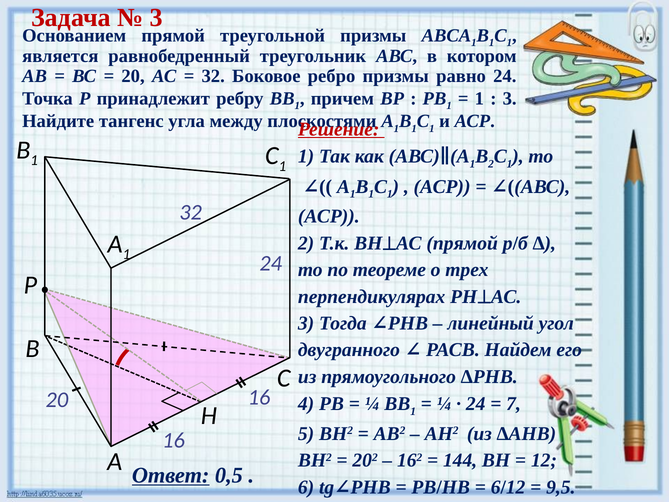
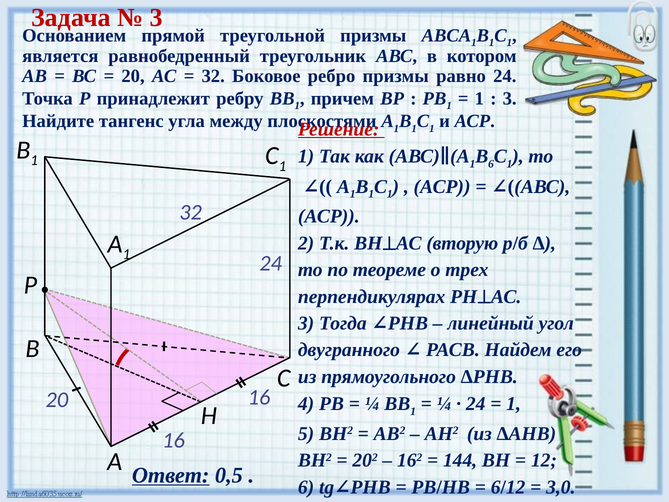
В 2: 2 -> 6 (491, 164)
АС прямой: прямой -> вторую (462, 243)
7: 7 -> 1 (514, 404)
9,5: 9,5 -> 3,0 (561, 487)
